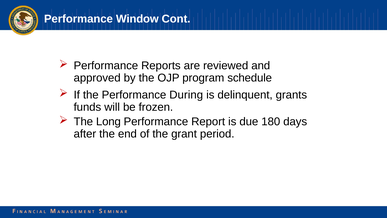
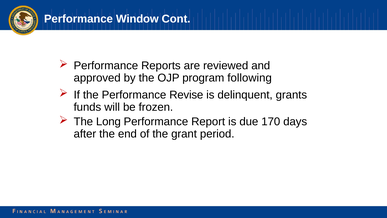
schedule: schedule -> following (250, 78)
During: During -> Revise (186, 95)
180: 180 -> 170 (271, 122)
